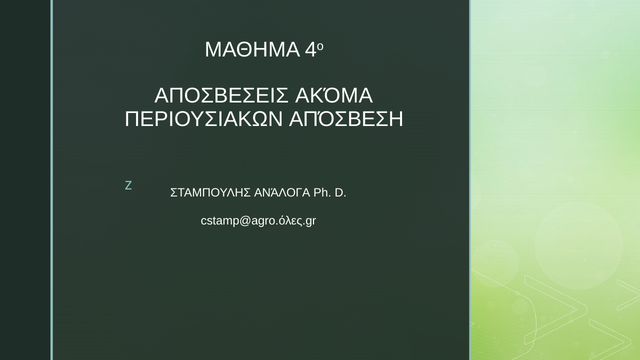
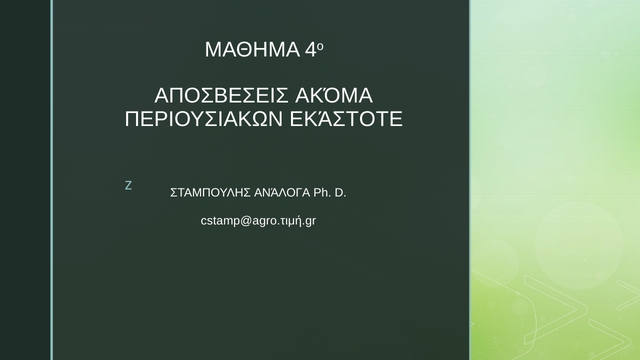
ΑΠΌΣΒΕΣΗ: ΑΠΌΣΒΕΣΗ -> ΕΚΆΣΤΟΤΕ (346, 119)
cstamp@agro.όλες.gr: cstamp@agro.όλες.gr -> cstamp@agro.τιμή.gr (258, 221)
